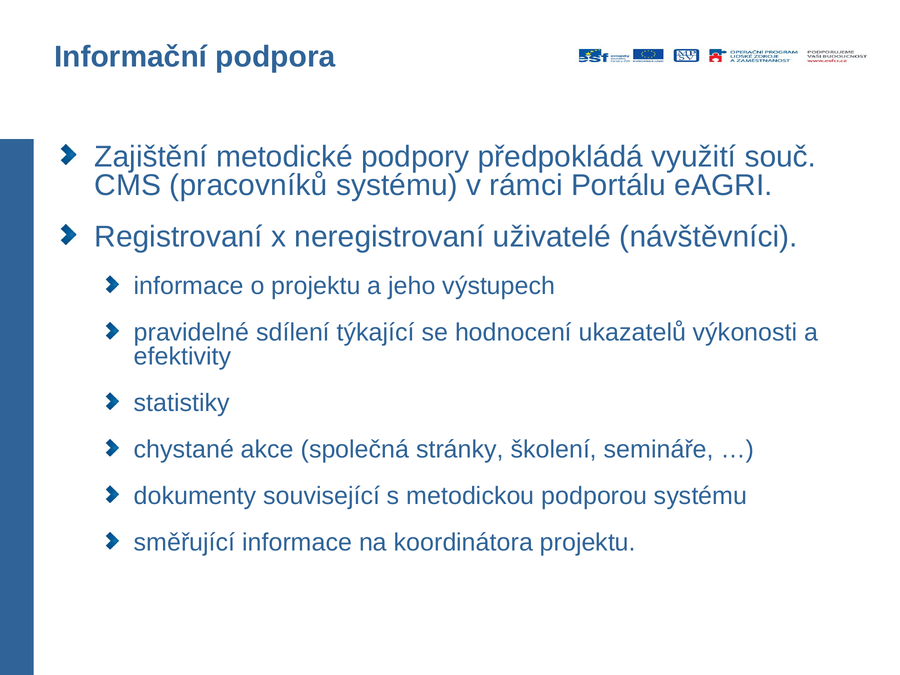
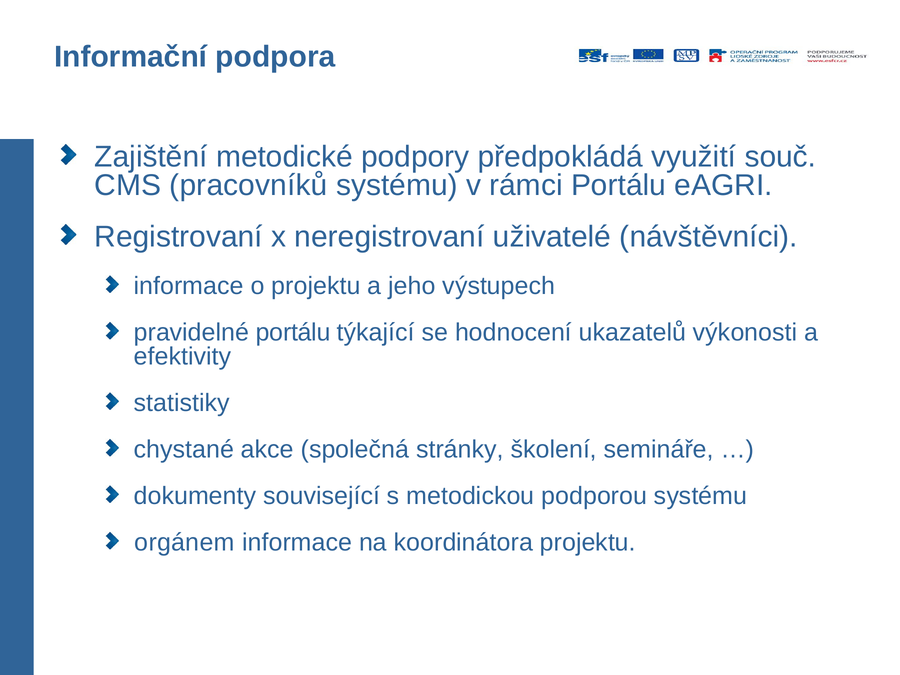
pravidelné sdílení: sdílení -> portálu (293, 332)
směřující: směřující -> orgánem (184, 543)
